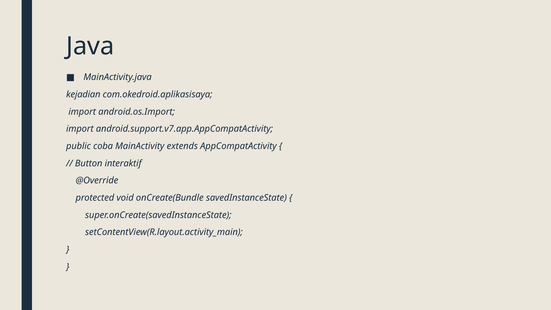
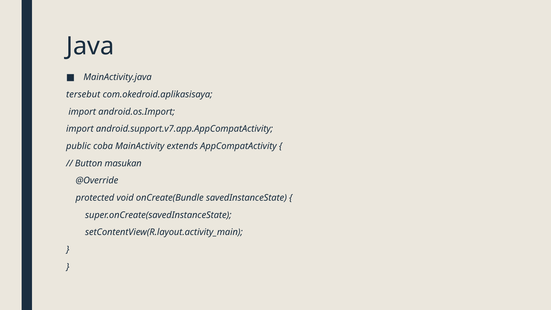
kejadian: kejadian -> tersebut (83, 94)
interaktif: interaktif -> masukan (123, 163)
